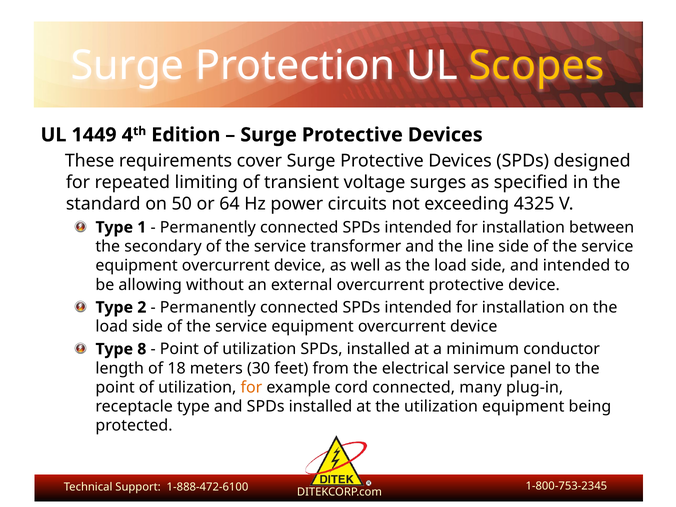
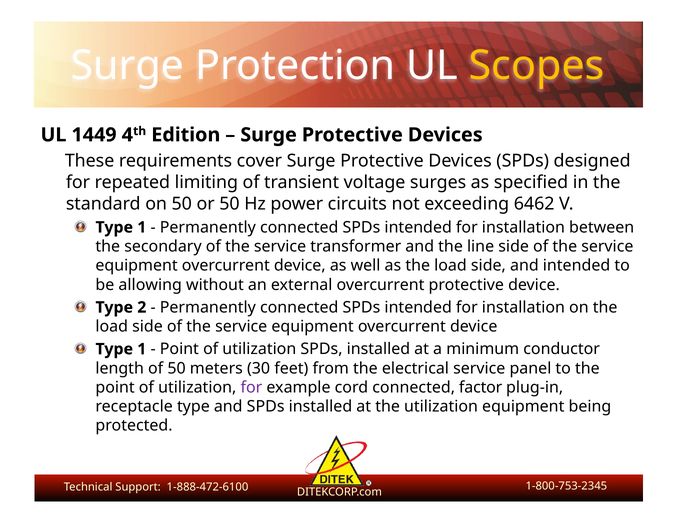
or 64: 64 -> 50 (229, 204)
4325: 4325 -> 6462 (534, 204)
8: 8 -> 1 (142, 349)
of 18: 18 -> 50 (177, 368)
for colour: orange -> purple (251, 387)
many: many -> factor (481, 387)
